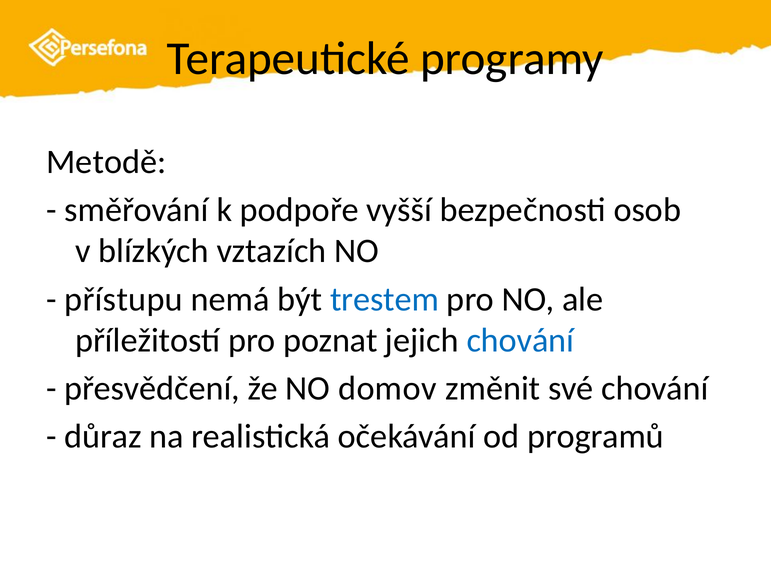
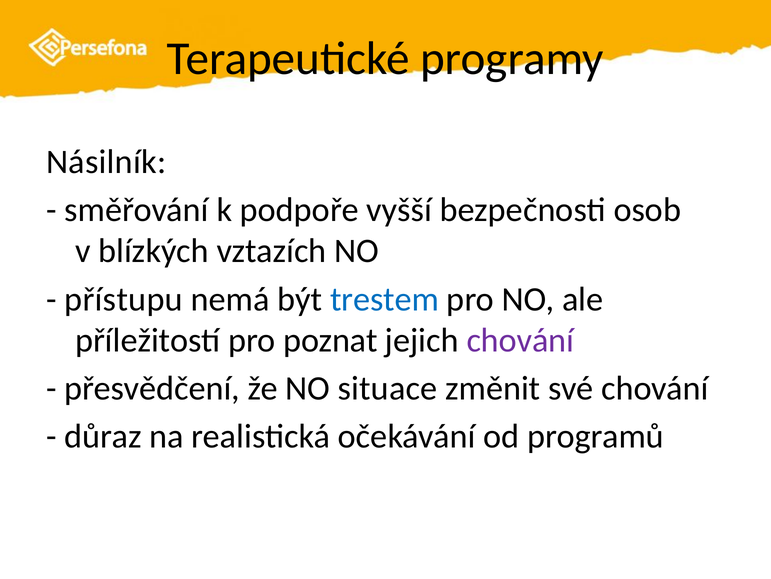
Metodě: Metodě -> Násilník (106, 162)
chování colour: blue -> purple (520, 340)
domov: domov -> situace (388, 388)
